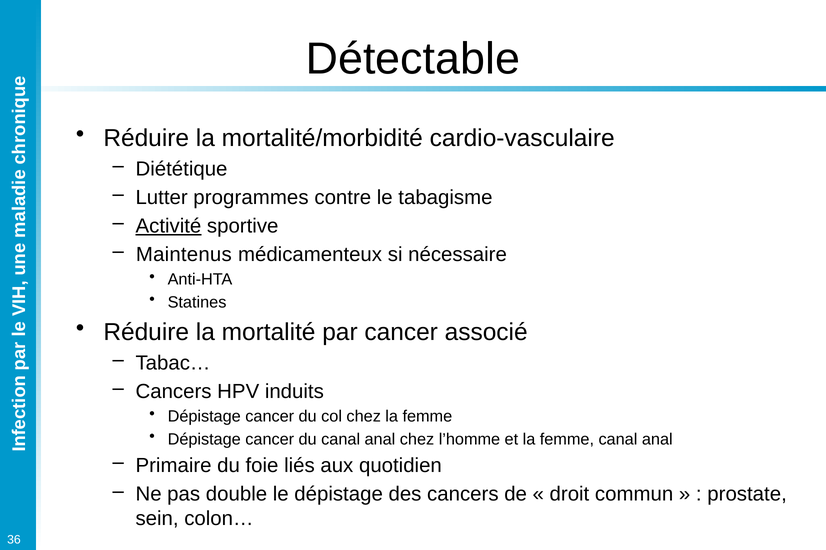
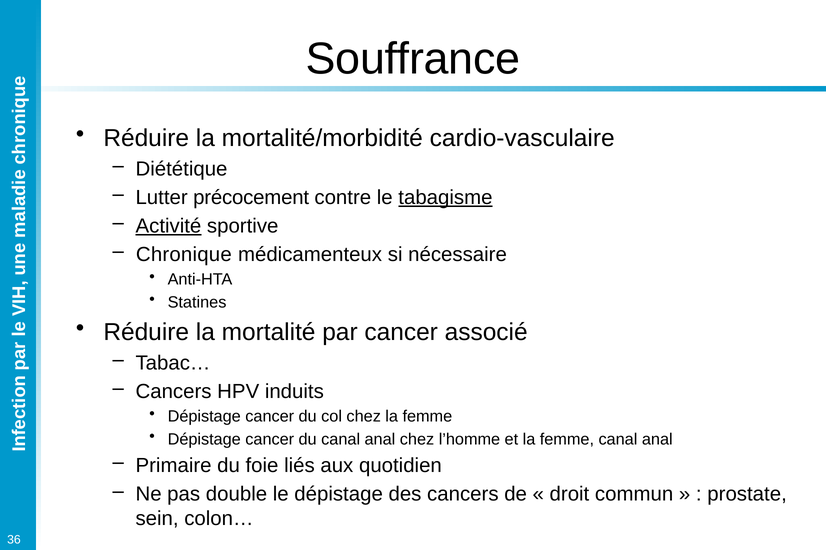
Détectable: Détectable -> Souffrance (413, 59)
programmes: programmes -> précocement (251, 198)
tabagisme underline: none -> present (445, 198)
Maintenus: Maintenus -> Chronique (184, 255)
